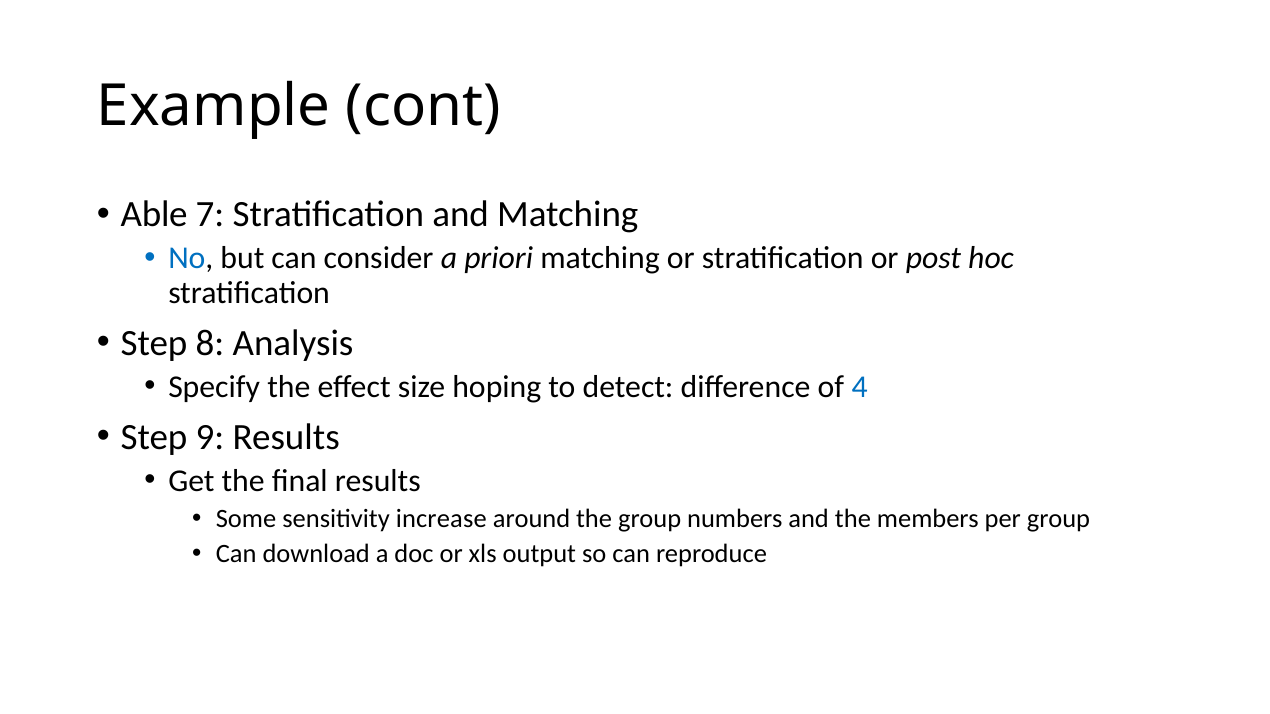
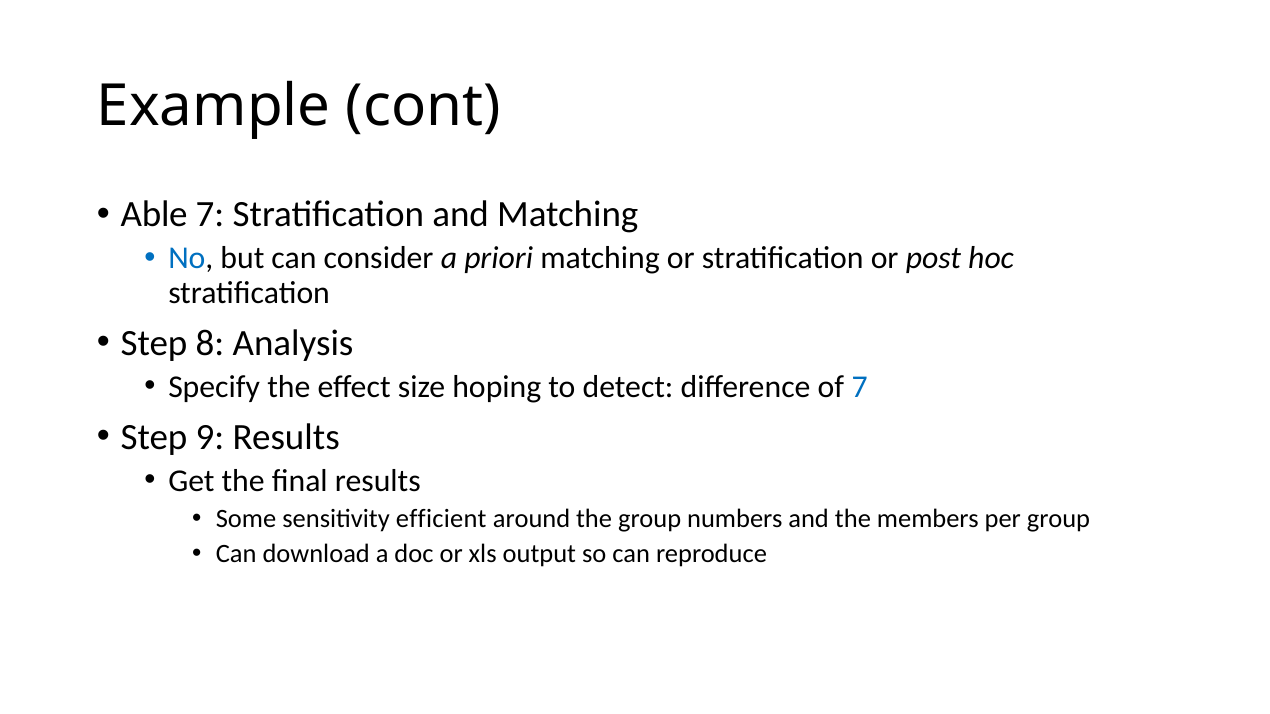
of 4: 4 -> 7 (860, 387)
increase: increase -> efficient (441, 519)
